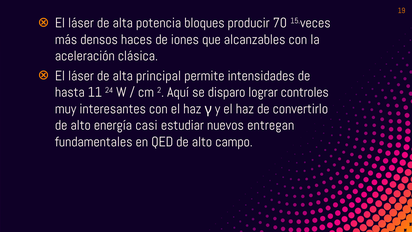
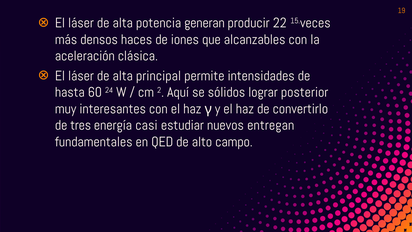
bloques: bloques -> generan (204, 23)
70: 70 -> 22 (280, 23)
11: 11 -> 60 (95, 92)
disparo: disparo -> sólidos (227, 92)
controles: controles -> posterior (305, 92)
alto: alto -> tres (81, 125)
